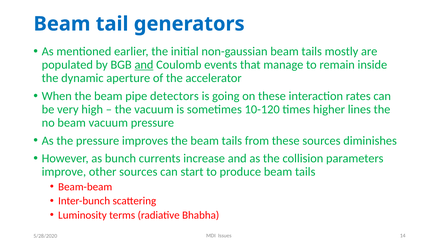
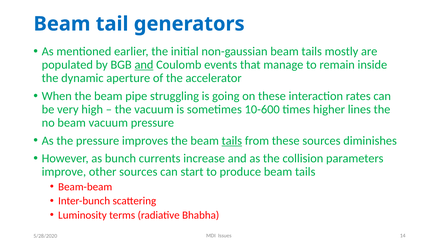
detectors: detectors -> struggling (175, 96)
10-120: 10-120 -> 10-600 (262, 109)
tails underline: none -> present (232, 141)
